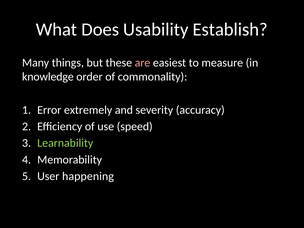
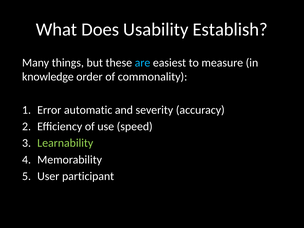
are colour: pink -> light blue (143, 63)
extremely: extremely -> automatic (88, 110)
happening: happening -> participant (88, 176)
